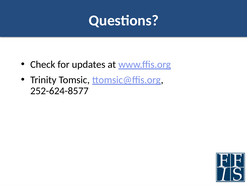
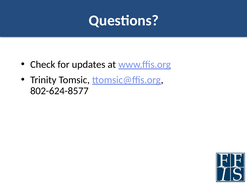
252-624-8577: 252-624-8577 -> 802-624-8577 (59, 91)
